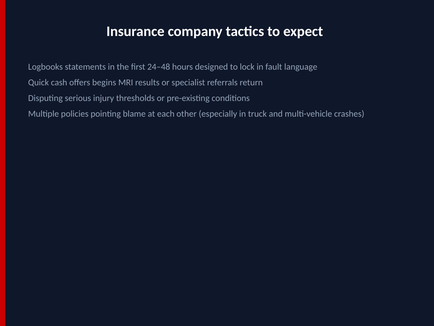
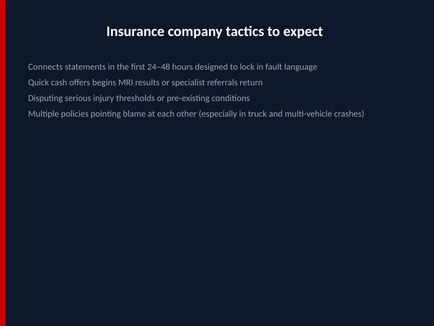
Logbooks: Logbooks -> Connects (45, 67)
